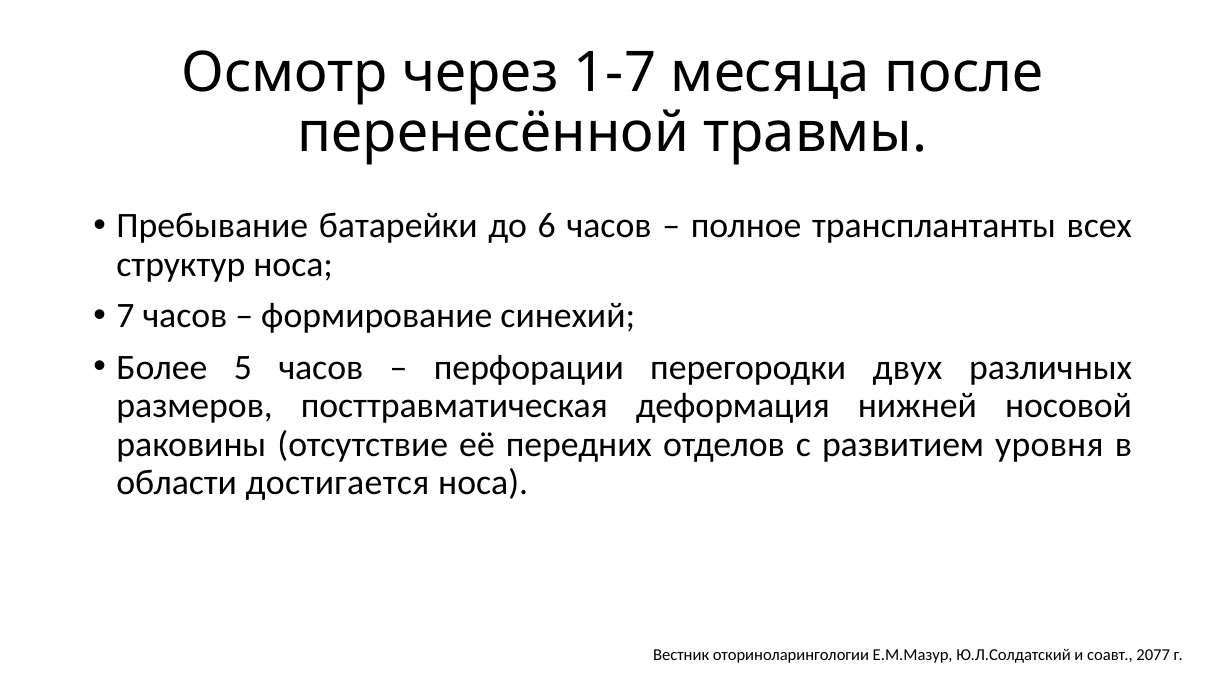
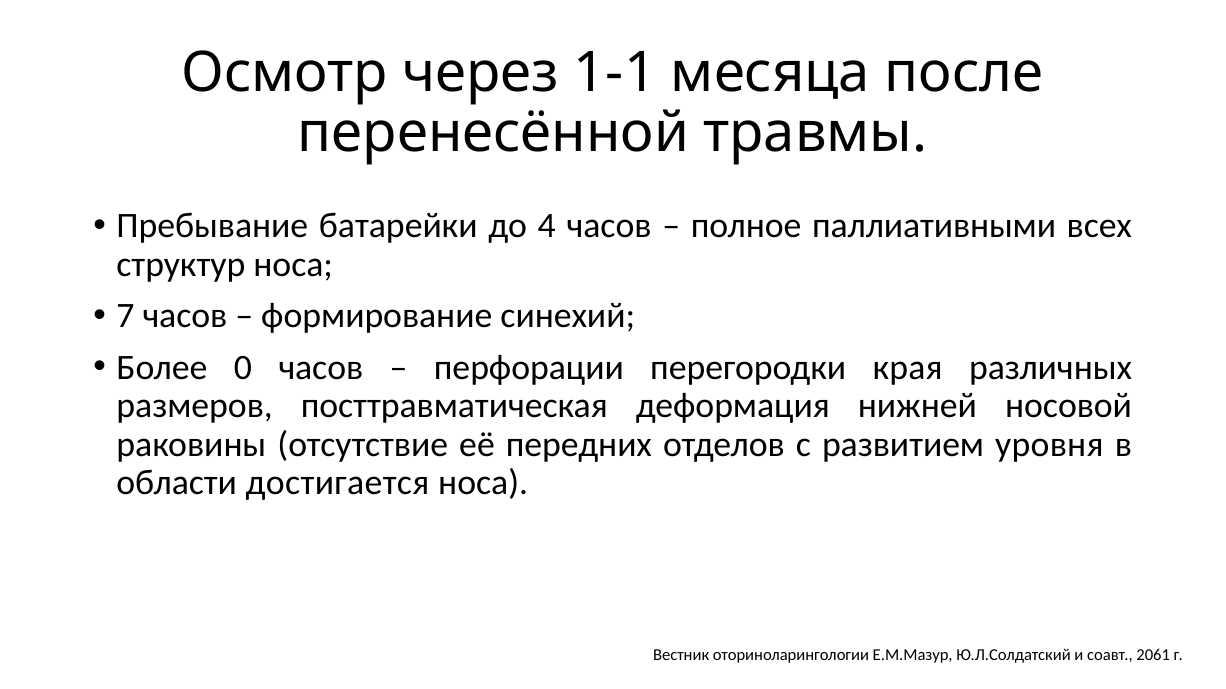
1-7: 1-7 -> 1-1 (615, 73)
6: 6 -> 4 (547, 226)
трансплантанты: трансплантанты -> паллиативными (934, 226)
5: 5 -> 0 (243, 368)
двух: двух -> края (908, 368)
2077: 2077 -> 2061 (1153, 656)
